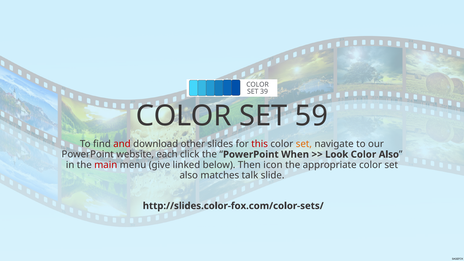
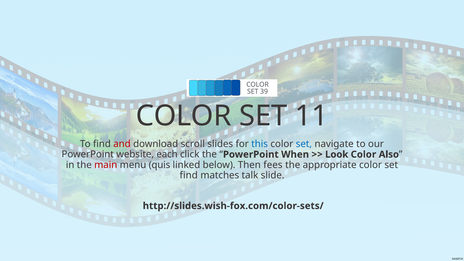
59: 59 -> 11 (311, 116)
other: other -> scroll (193, 144)
this colour: red -> blue (260, 144)
set colour: orange -> blue (304, 144)
give: give -> quis (160, 165)
icon: icon -> fees (273, 165)
also: also -> find (189, 175)
http://slides.color-fox.com/color-sets/: http://slides.color-fox.com/color-sets/ -> http://slides.wish-fox.com/color-sets/ (233, 206)
